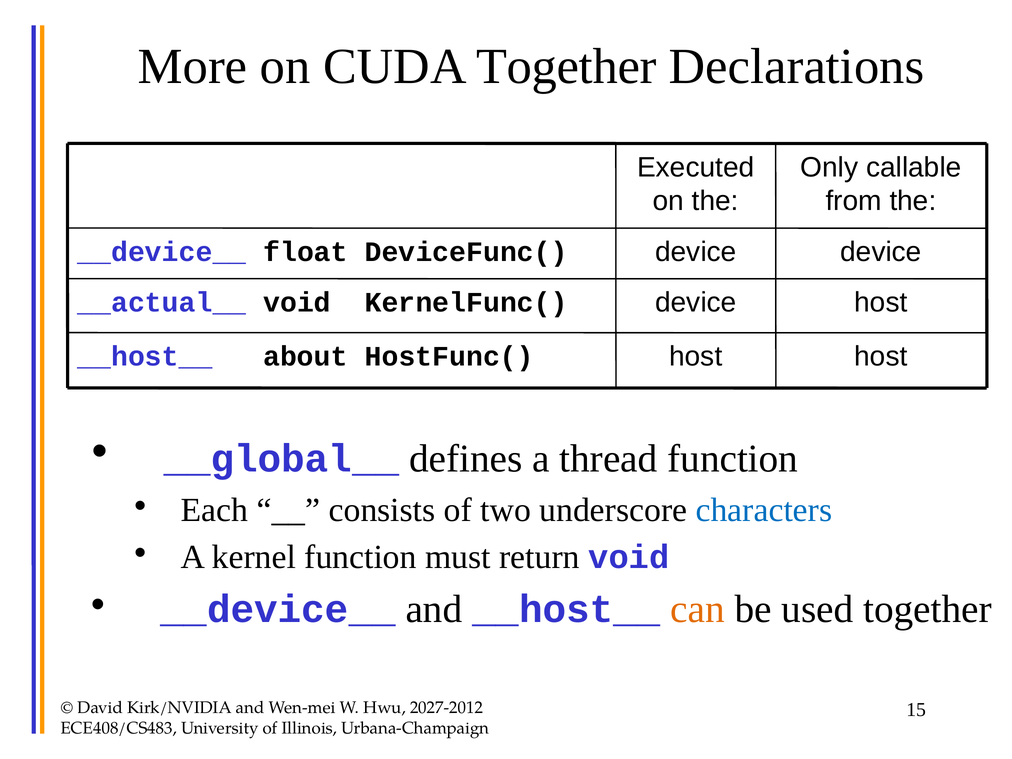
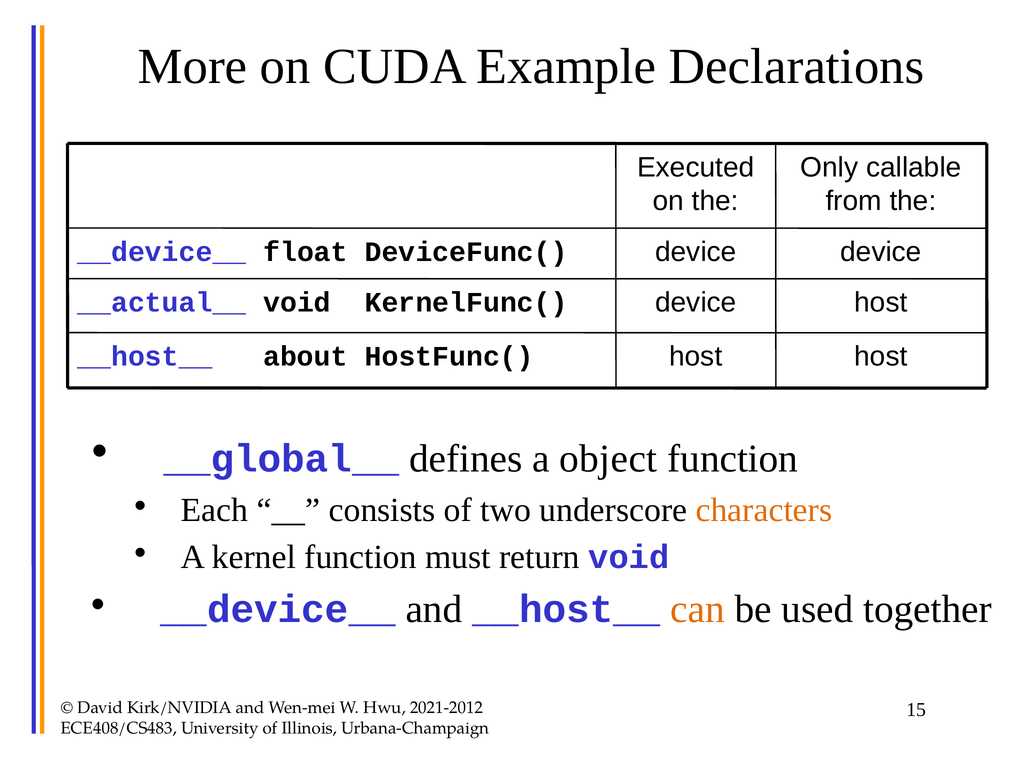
CUDA Together: Together -> Example (566, 67)
thread: thread -> object (608, 459)
characters colour: blue -> orange (764, 510)
2027-2012: 2027-2012 -> 2021-2012 (447, 708)
